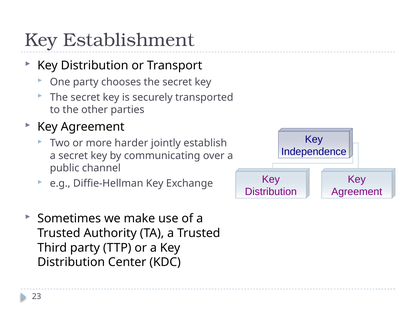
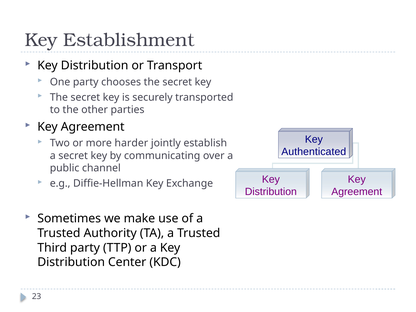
Independence: Independence -> Authenticated (314, 152)
